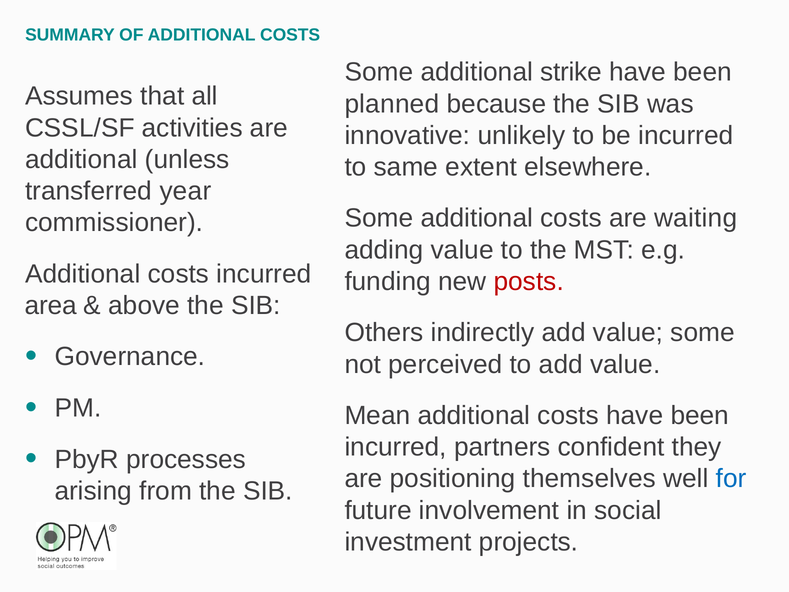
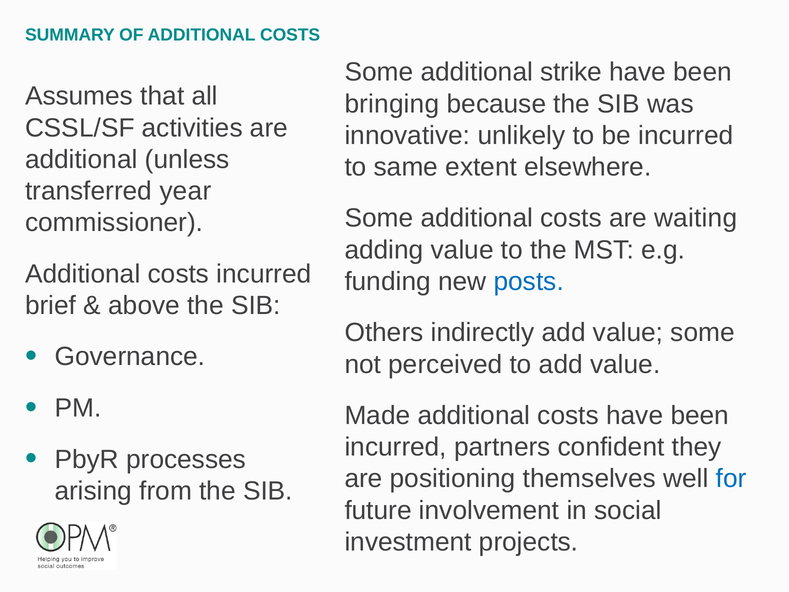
planned: planned -> bringing (392, 104)
posts colour: red -> blue (529, 281)
area: area -> brief (51, 305)
Mean: Mean -> Made (377, 415)
